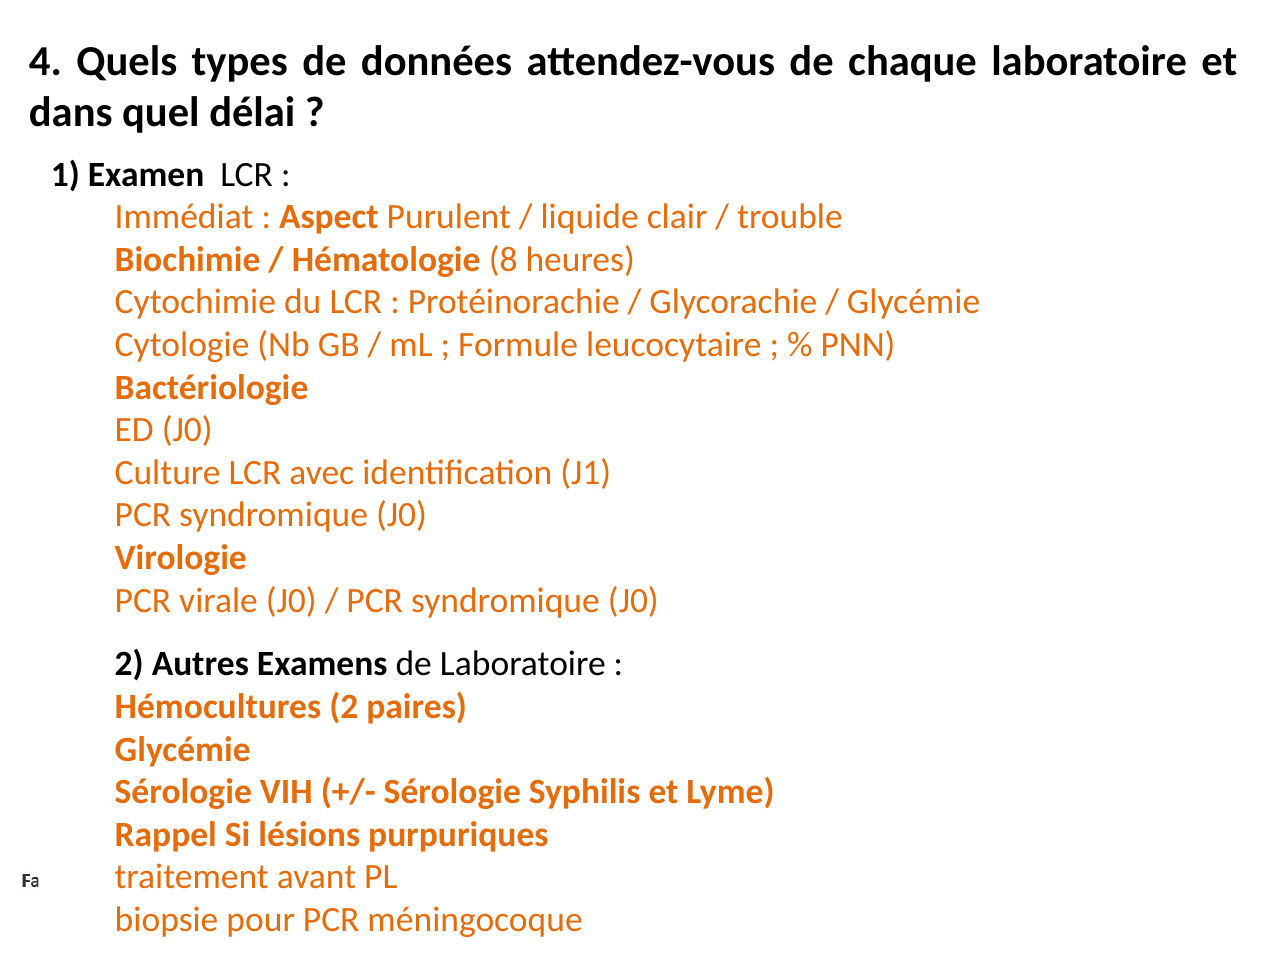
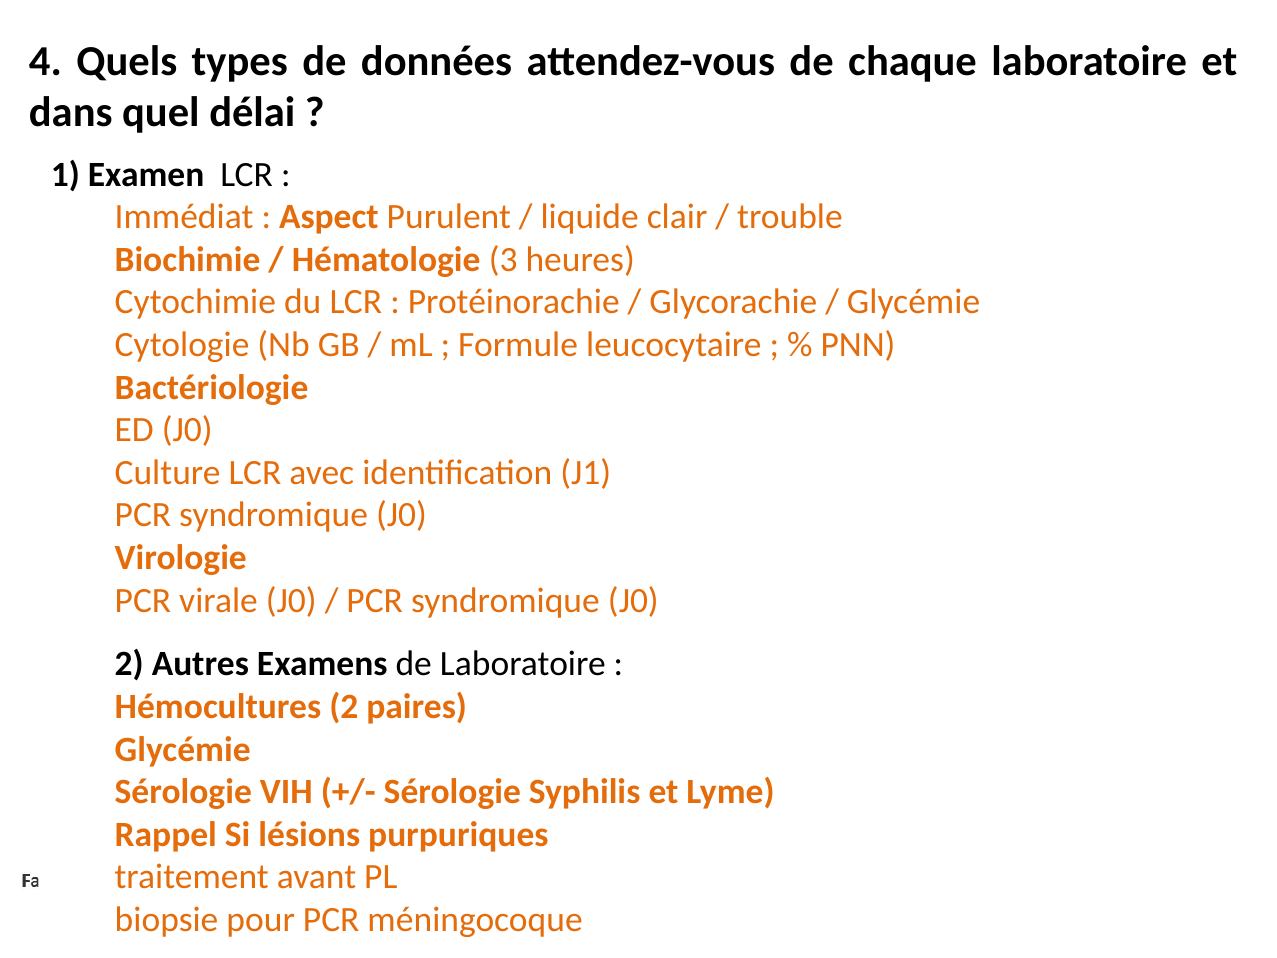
8: 8 -> 3 (503, 260)
